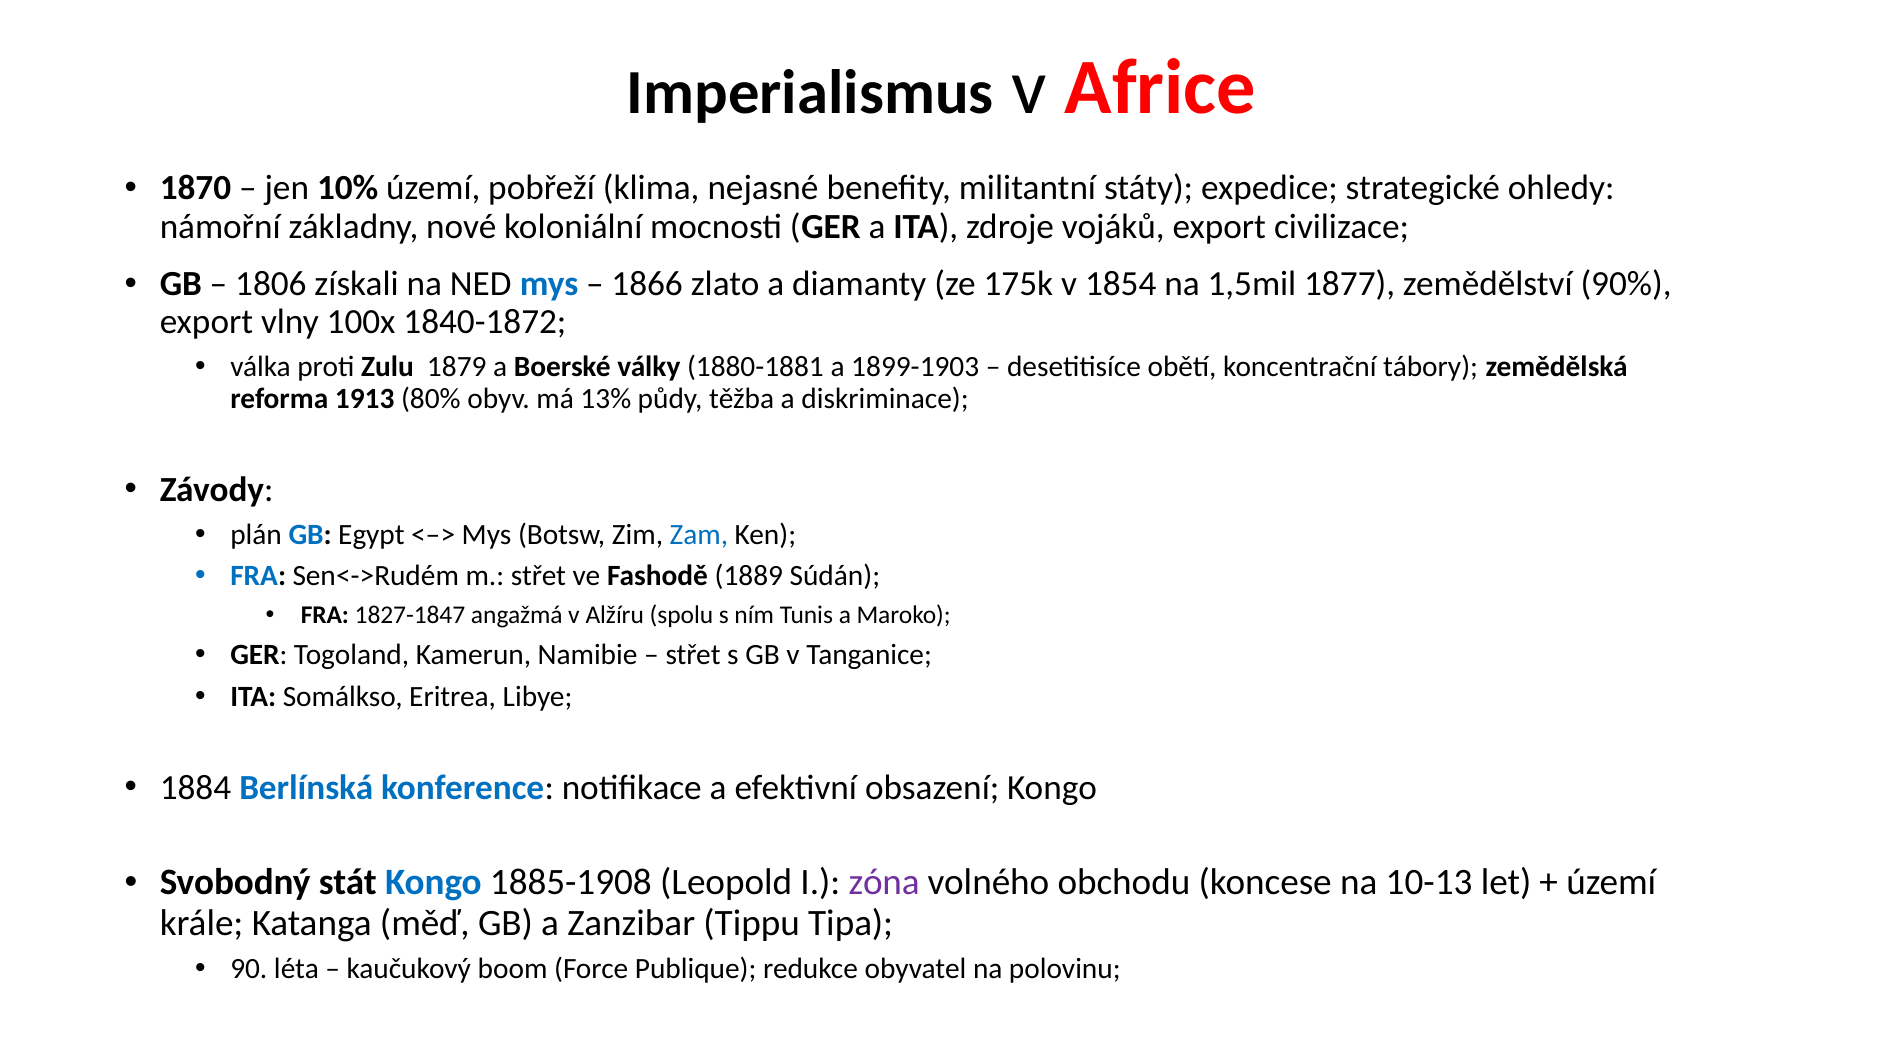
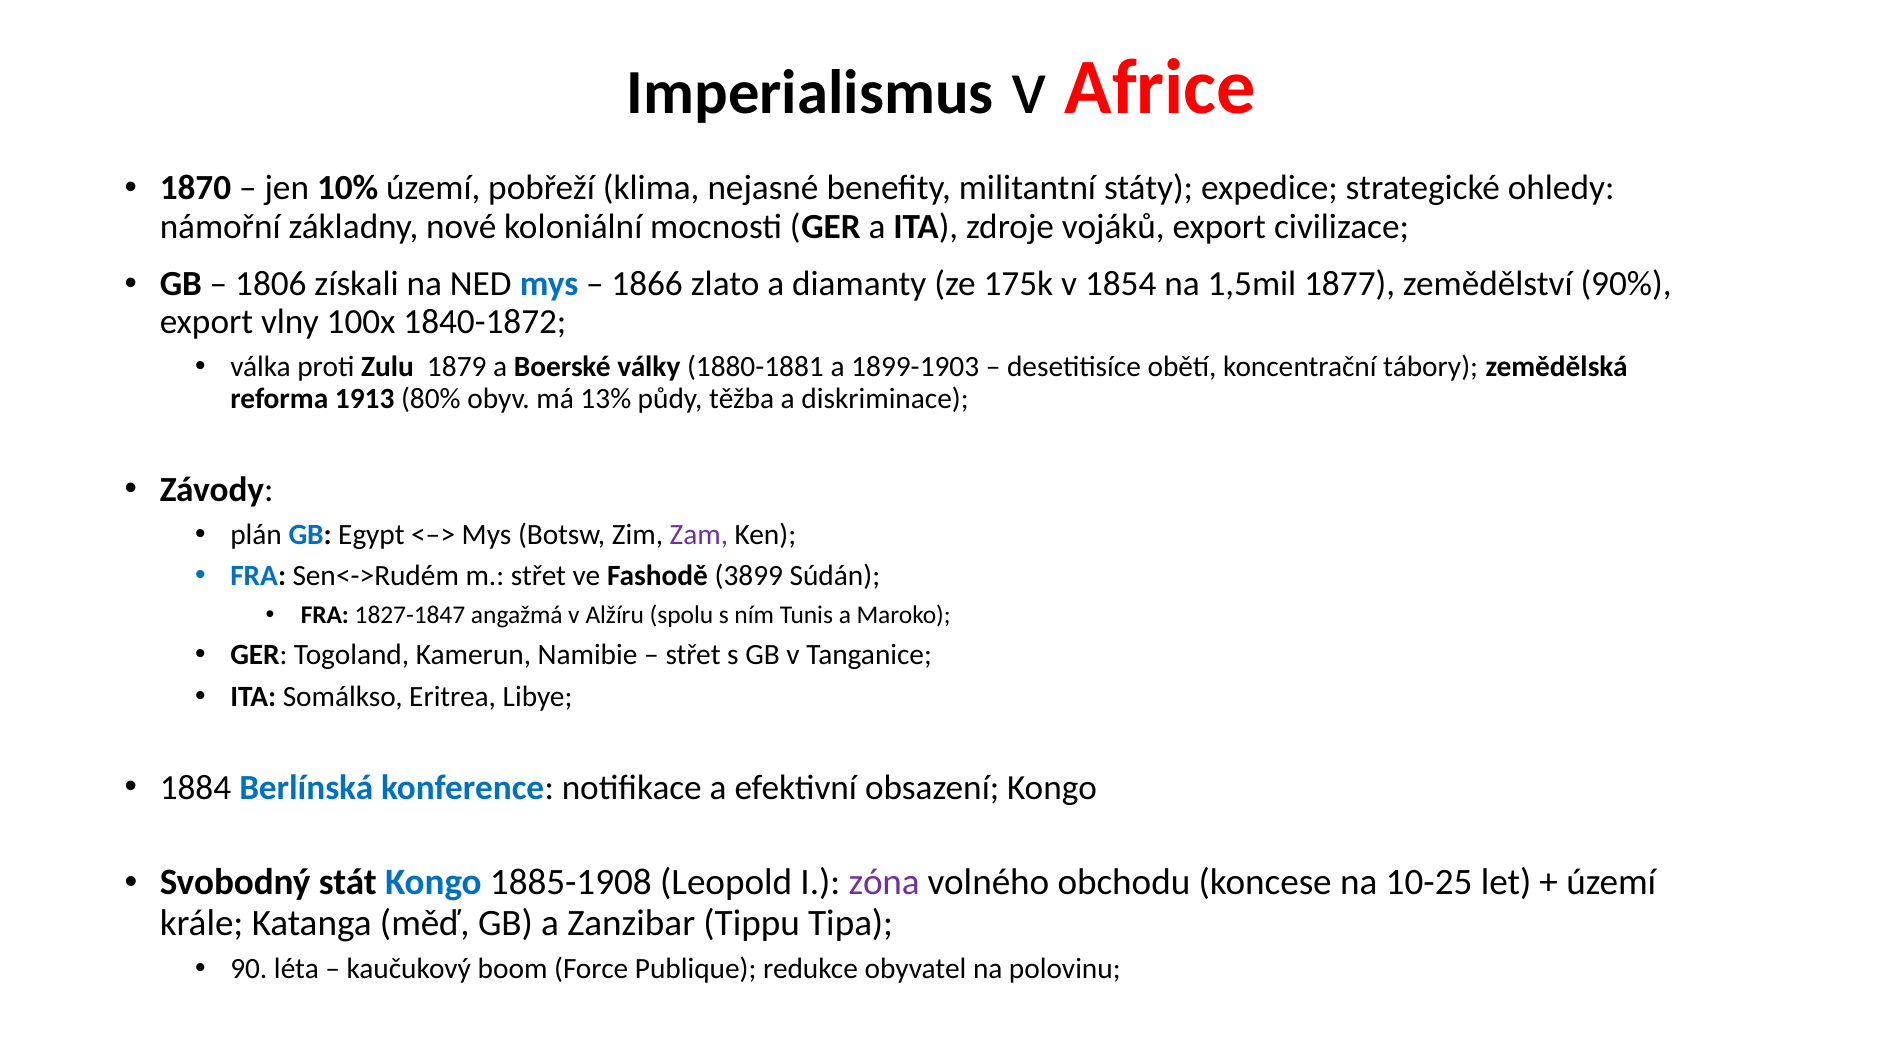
Zam colour: blue -> purple (699, 534)
1889: 1889 -> 3899 (749, 576)
10-13: 10-13 -> 10-25 (1429, 882)
